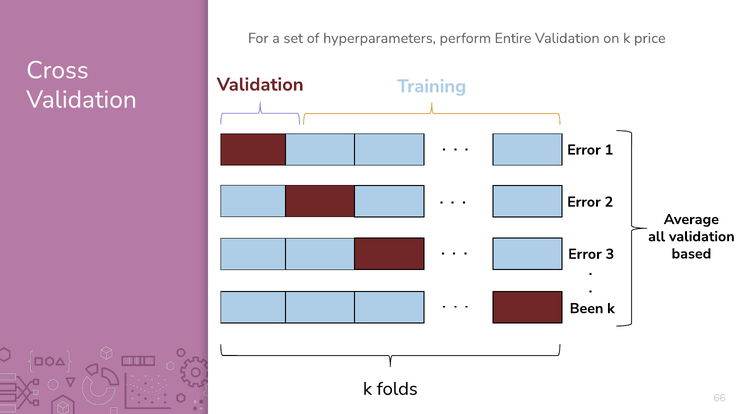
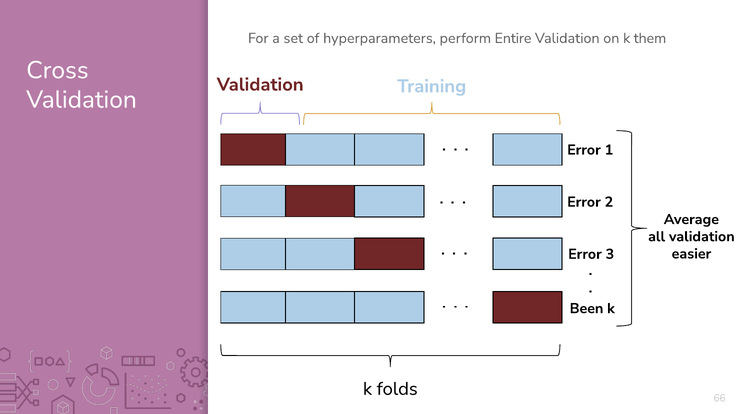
price: price -> them (650, 38)
based: based -> easier (691, 254)
